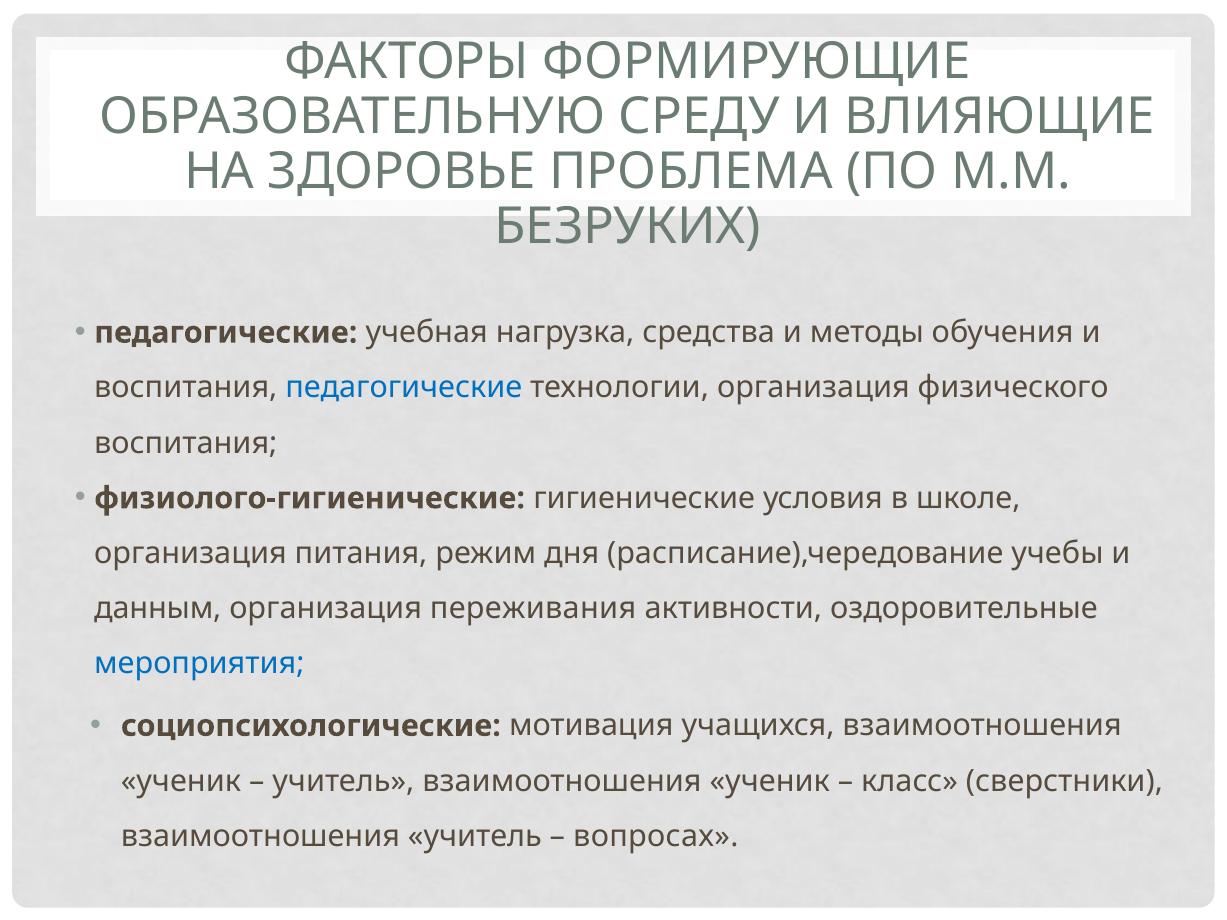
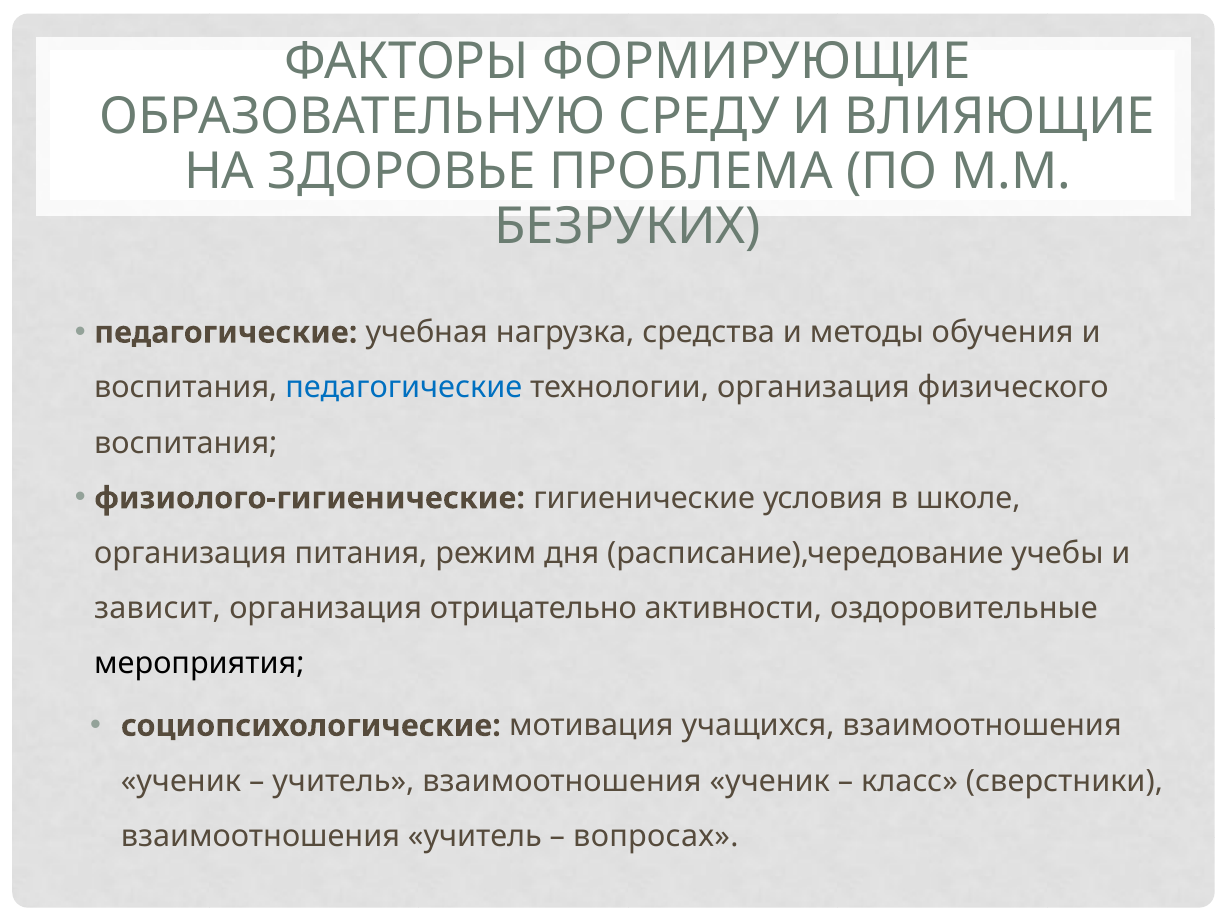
данным: данным -> зависит (158, 609)
переживания: переживания -> отрицательно (533, 609)
мероприятия colour: blue -> black (199, 664)
